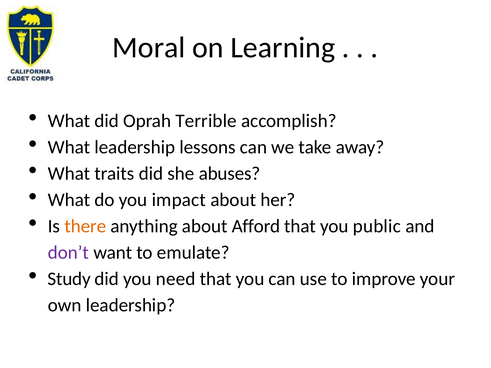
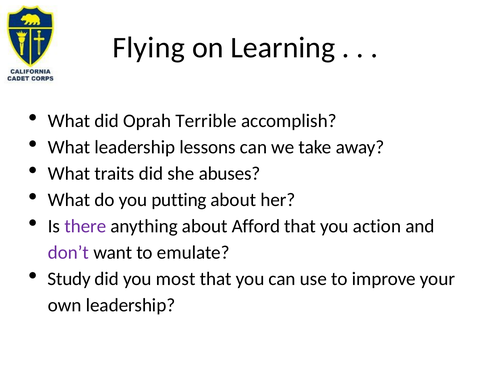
Moral: Moral -> Flying (149, 48)
impact: impact -> putting (179, 200)
there colour: orange -> purple (85, 226)
public: public -> action (377, 226)
need: need -> most (176, 279)
